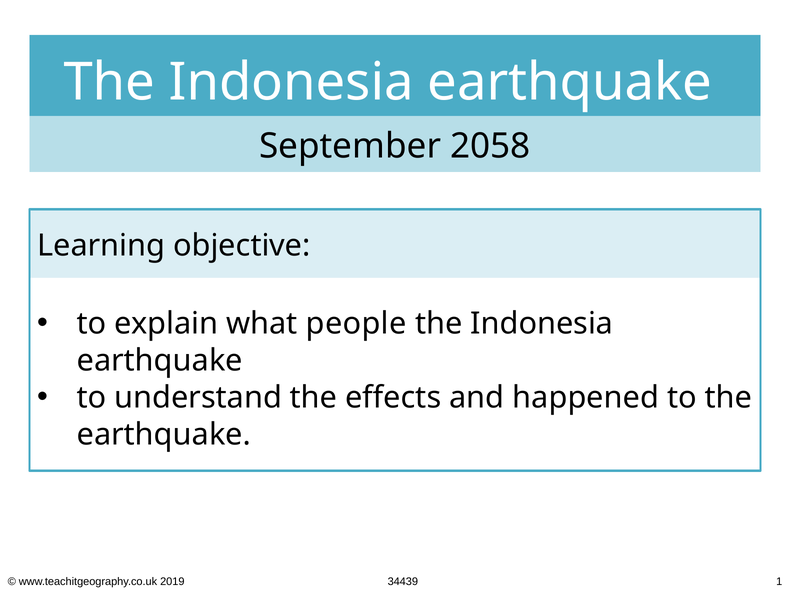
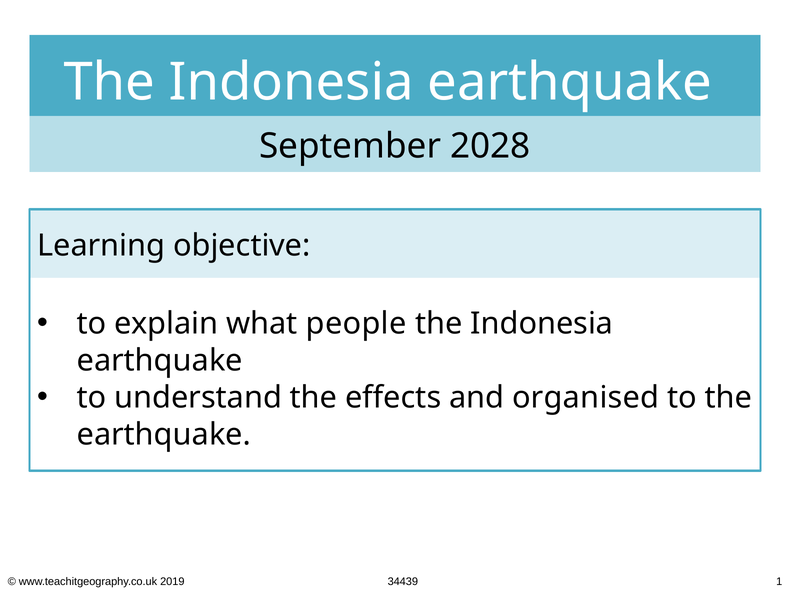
2058: 2058 -> 2028 (490, 146)
happened: happened -> organised (586, 397)
